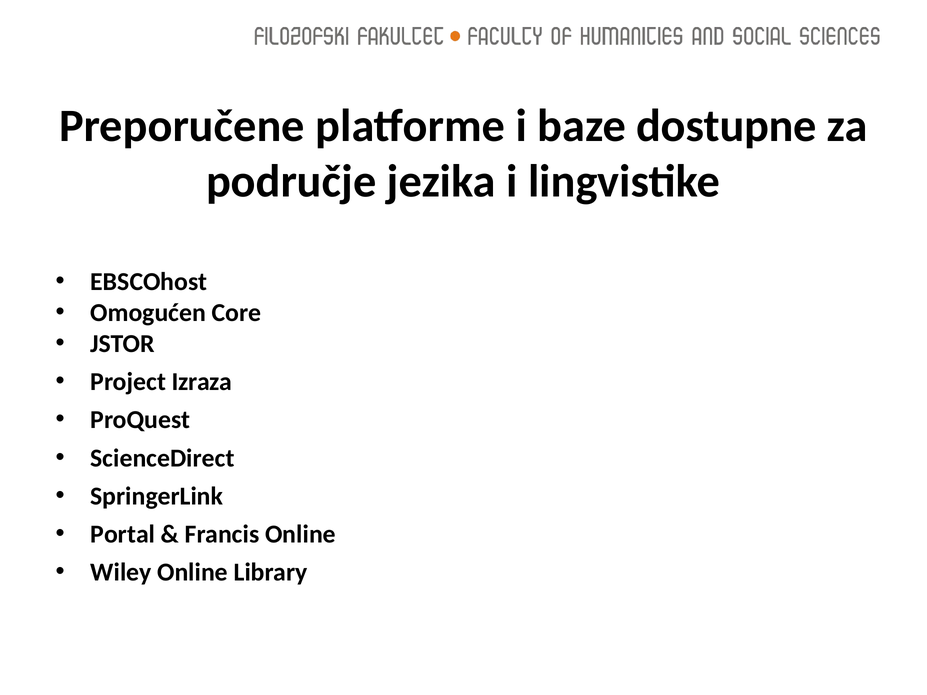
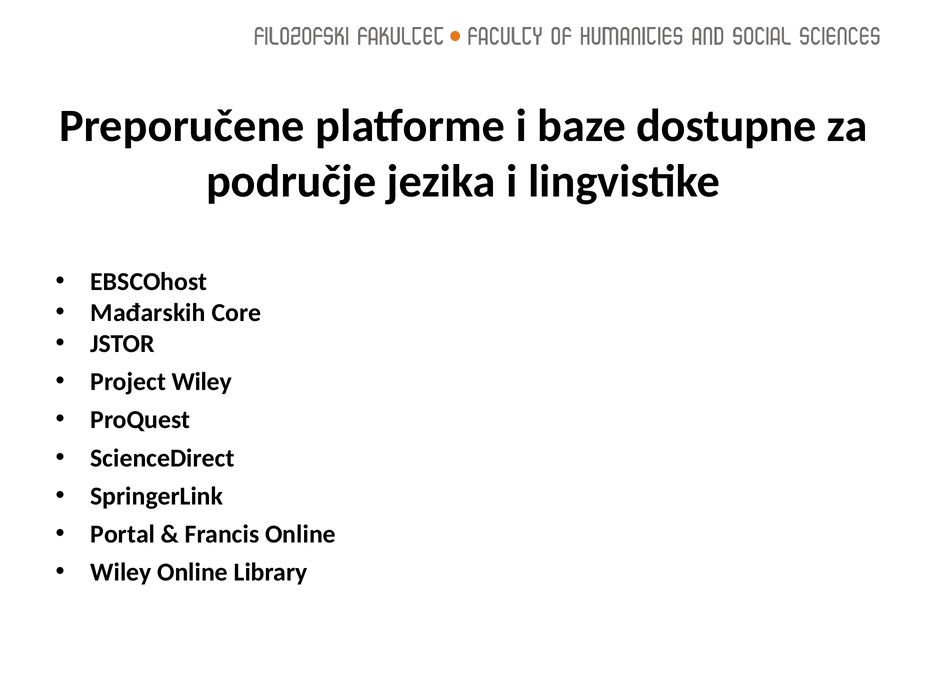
Omogućen: Omogućen -> Mađarskih (148, 313)
Project Izraza: Izraza -> Wiley (202, 382)
